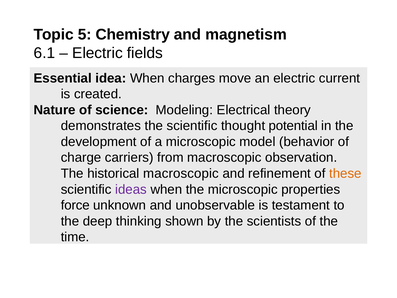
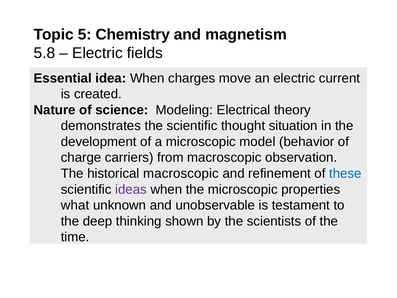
6.1: 6.1 -> 5.8 (44, 53)
potential: potential -> situation (293, 126)
these colour: orange -> blue (345, 173)
force: force -> what (75, 205)
